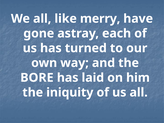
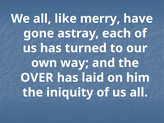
BORE: BORE -> OVER (37, 78)
